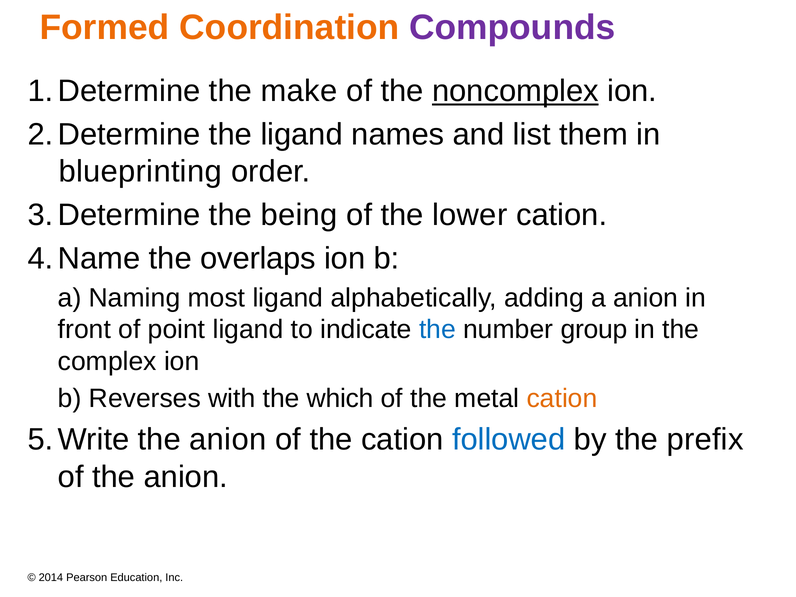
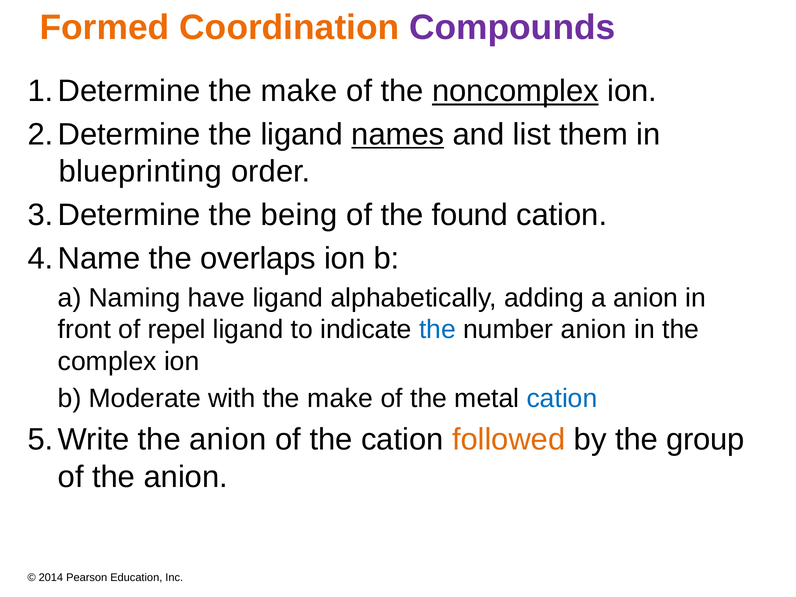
names underline: none -> present (398, 134)
lower: lower -> found (470, 215)
most: most -> have (216, 298)
point: point -> repel (177, 330)
number group: group -> anion (594, 330)
Reverses: Reverses -> Moderate (145, 399)
with the which: which -> make (340, 399)
cation colour: orange -> blue (562, 399)
followed colour: blue -> orange (509, 440)
prefix: prefix -> group (705, 440)
